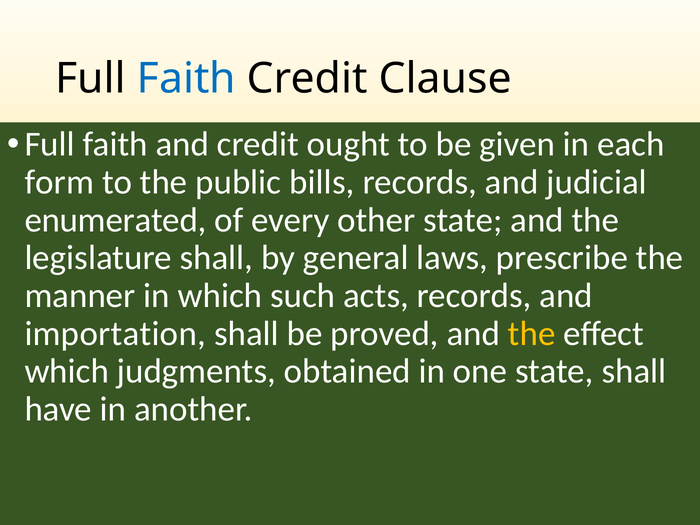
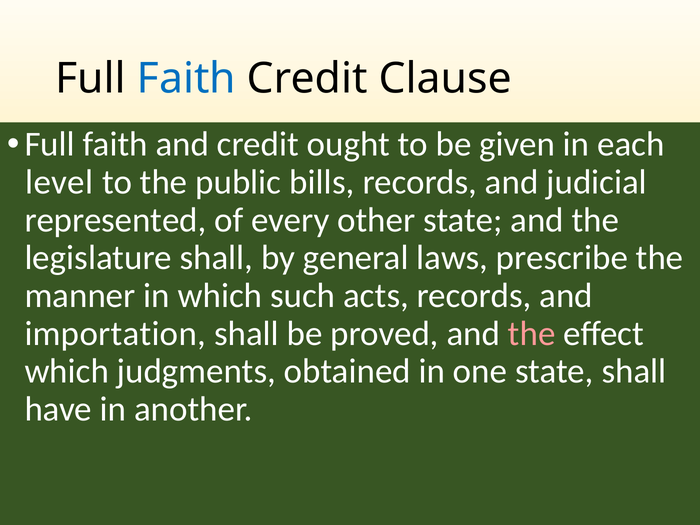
form: form -> level (59, 182)
enumerated: enumerated -> represented (115, 220)
the colour: yellow -> pink (532, 333)
